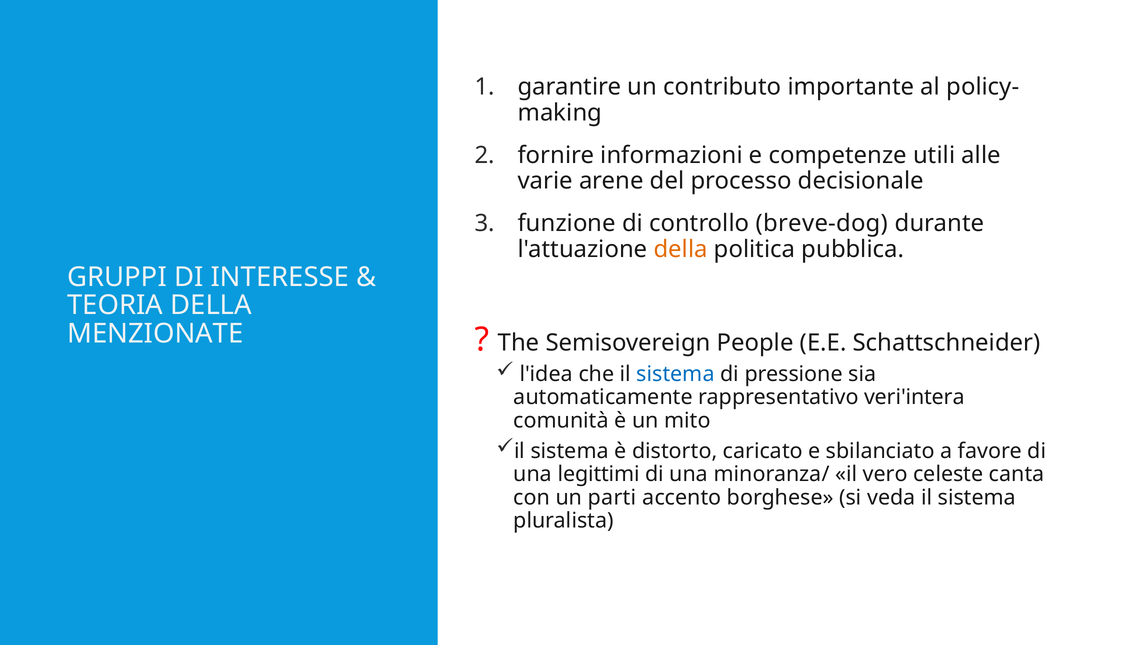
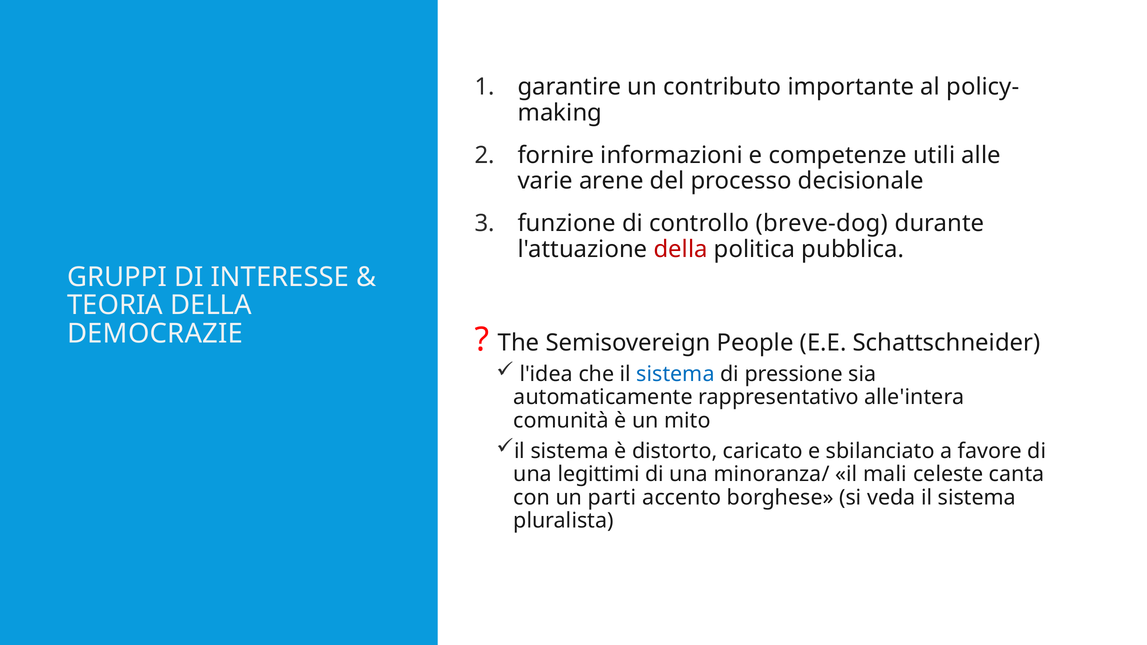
della colour: orange -> red (681, 250)
MENZIONATE: MENZIONATE -> DEMOCRAZIE (155, 334)
veri'intera: veri'intera -> alle'intera (914, 397)
vero: vero -> mali (885, 474)
